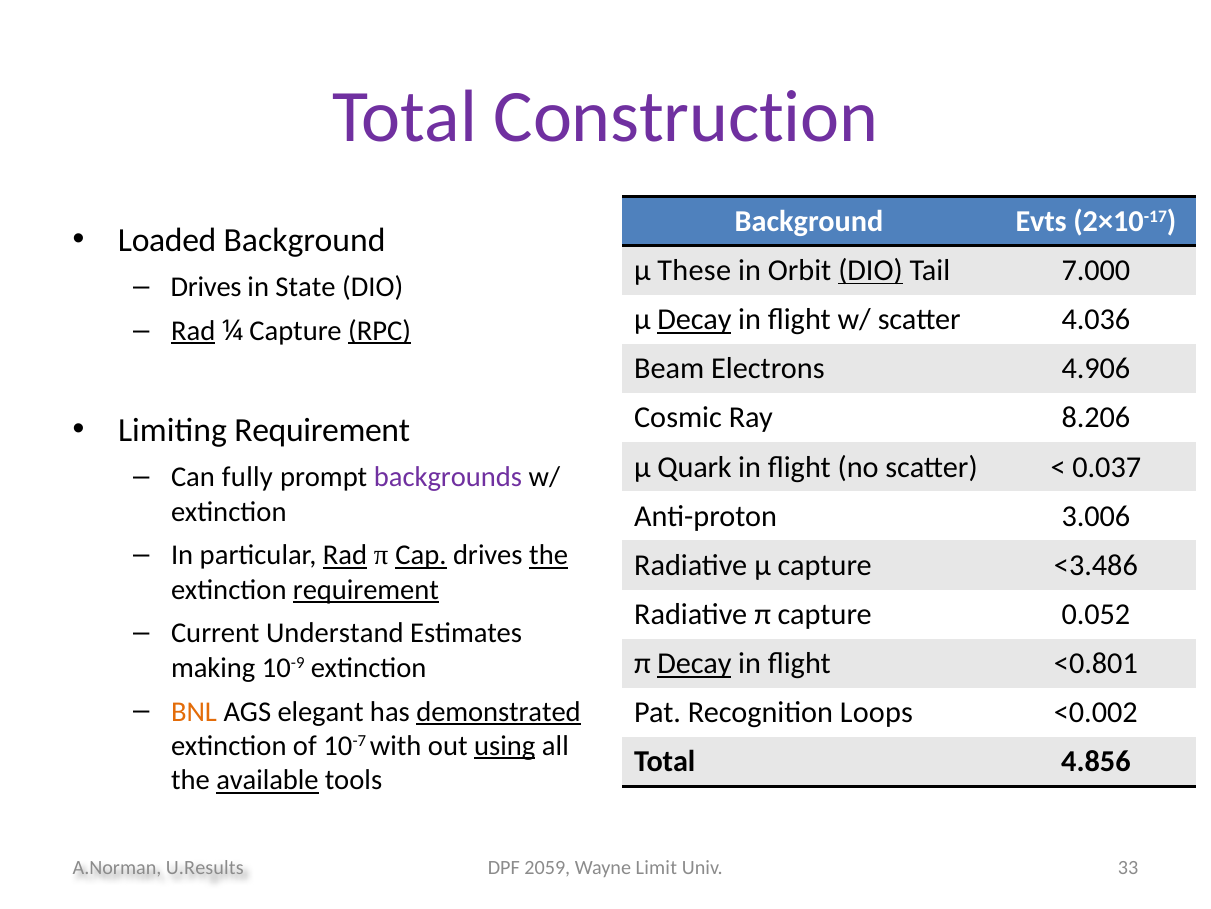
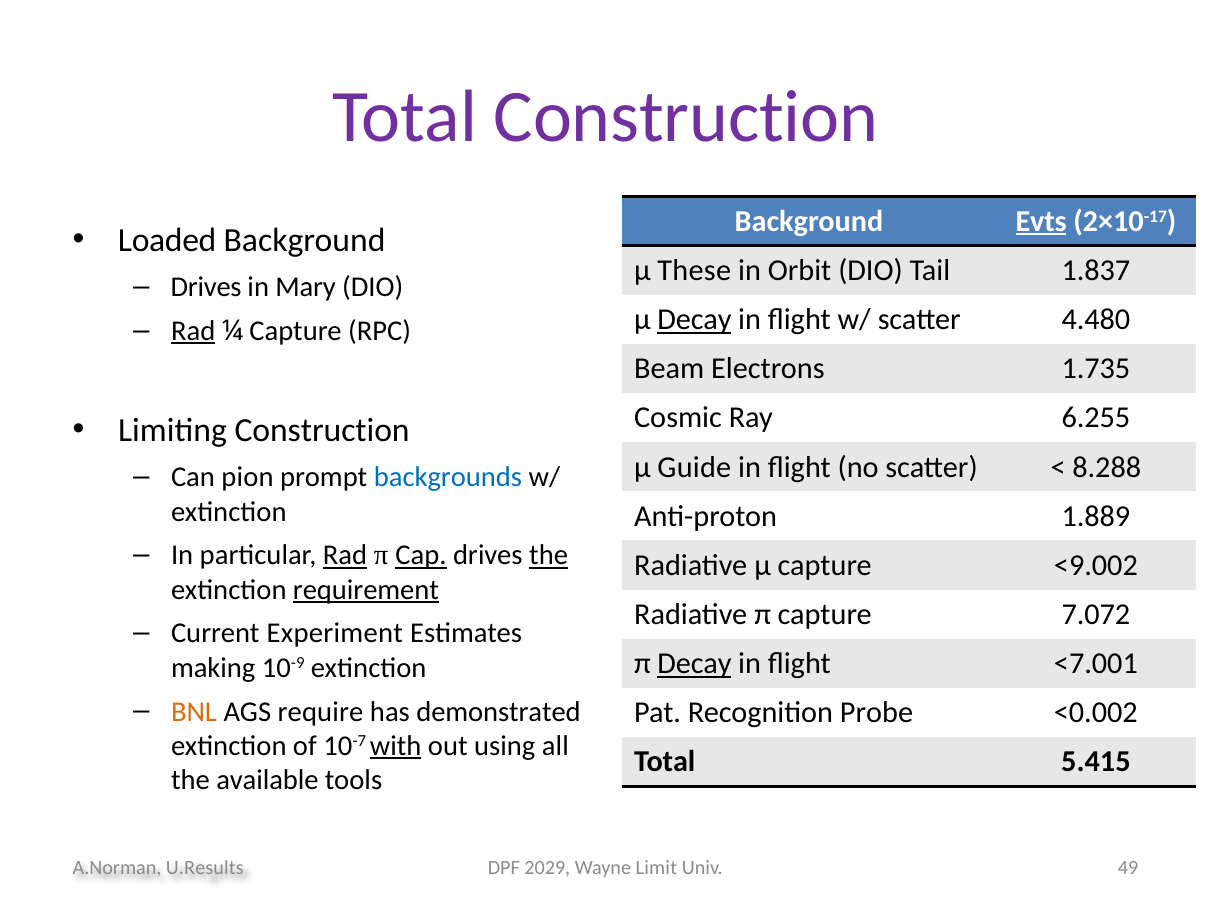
Evts underline: none -> present (1041, 221)
DIO underline: present -> none (871, 270)
7.000: 7.000 -> 1.837 (1096, 270)
State: State -> Mary (306, 287)
4.036: 4.036 -> 4.480 (1096, 319)
RPC underline: present -> none (380, 331)
4.906: 4.906 -> 1.735 (1096, 368)
8.206: 8.206 -> 6.255 (1096, 418)
Limiting Requirement: Requirement -> Construction (322, 430)
Quark: Quark -> Guide (694, 467)
0.037: 0.037 -> 8.288 (1107, 467)
fully: fully -> pion (248, 477)
backgrounds colour: purple -> blue (448, 477)
3.006: 3.006 -> 1.889 (1096, 516)
<3.486: <3.486 -> <9.002 (1096, 565)
0.052: 0.052 -> 7.072 (1096, 614)
Understand: Understand -> Experiment (335, 633)
<0.801: <0.801 -> <7.001 (1096, 663)
elegant: elegant -> require (320, 711)
demonstrated underline: present -> none (499, 711)
Loops: Loops -> Probe (876, 712)
with underline: none -> present (396, 745)
using underline: present -> none (505, 745)
4.856: 4.856 -> 5.415 (1096, 761)
available underline: present -> none (267, 780)
2059: 2059 -> 2029 (547, 867)
33: 33 -> 49 (1128, 867)
